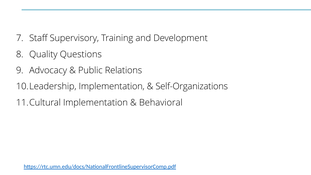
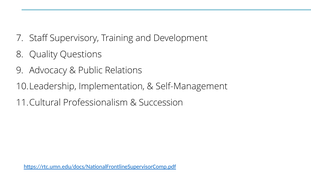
Self-Organizations: Self-Organizations -> Self-Management (192, 86)
Implementation: Implementation -> Professionalism (95, 102)
Behavioral: Behavioral -> Succession (161, 102)
